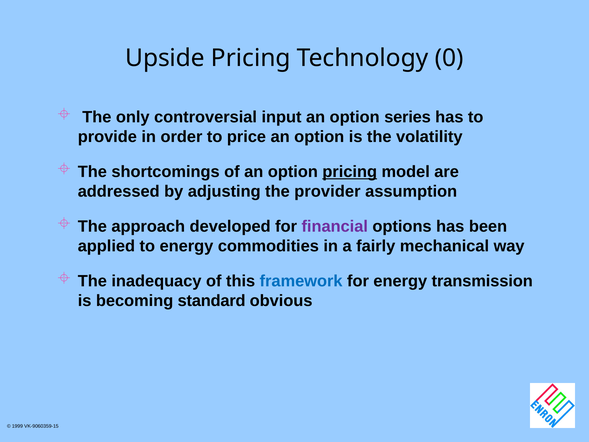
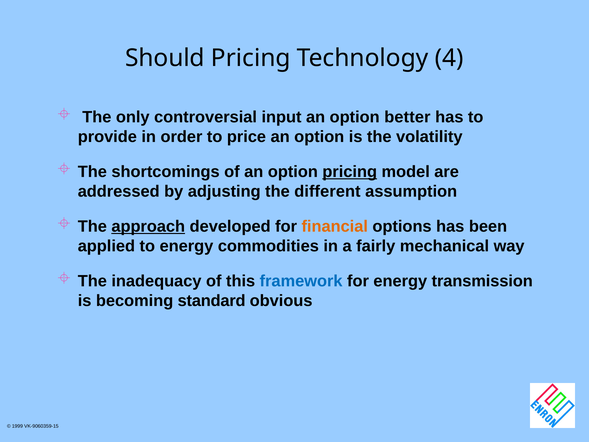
Upside: Upside -> Should (165, 58)
0: 0 -> 4 (449, 58)
series: series -> better (407, 117)
provider: provider -> different (327, 191)
approach underline: none -> present (148, 226)
financial colour: purple -> orange (335, 226)
